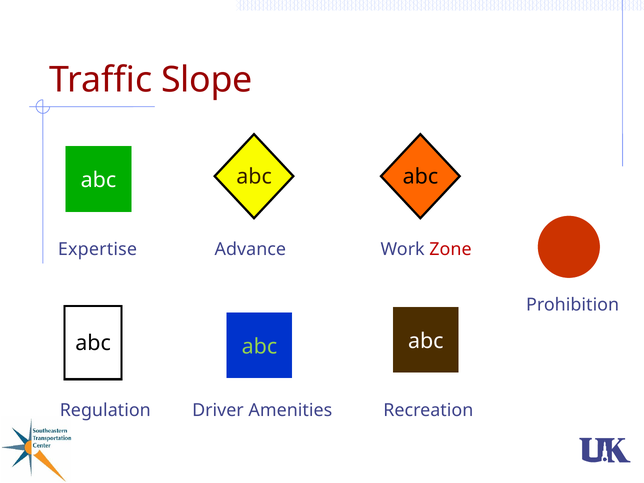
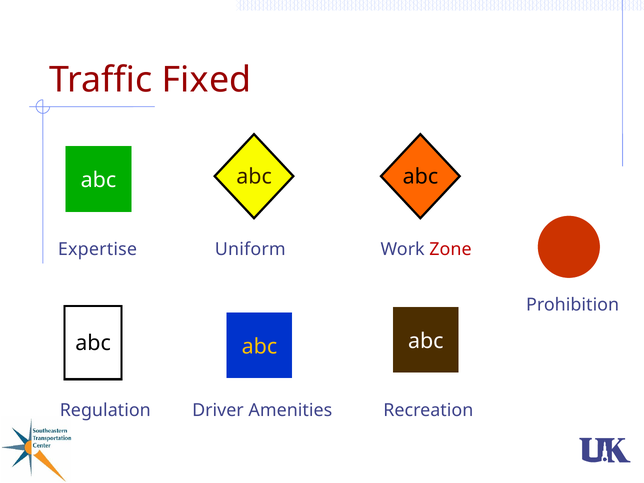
Slope: Slope -> Fixed (207, 80)
Advance: Advance -> Uniform (250, 249)
abc colour: light green -> yellow (259, 347)
